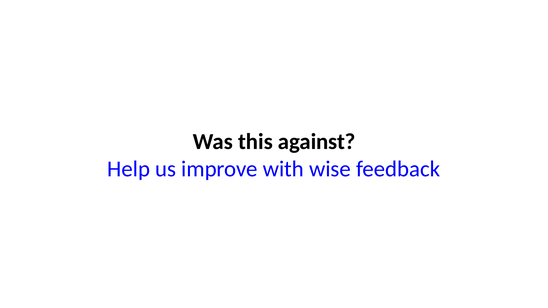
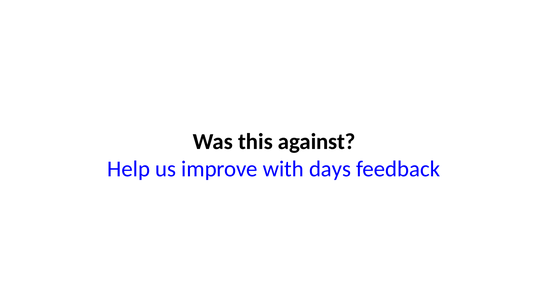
wise: wise -> days (330, 169)
